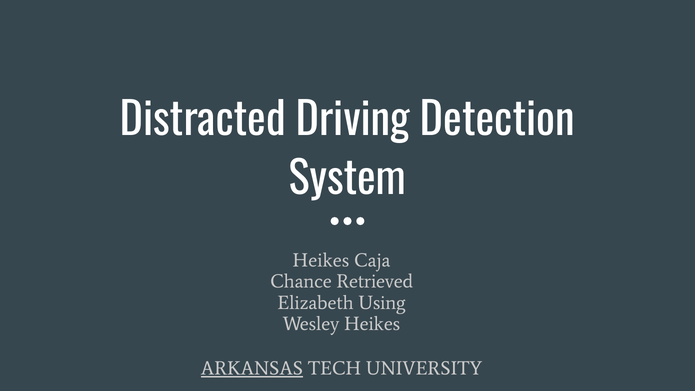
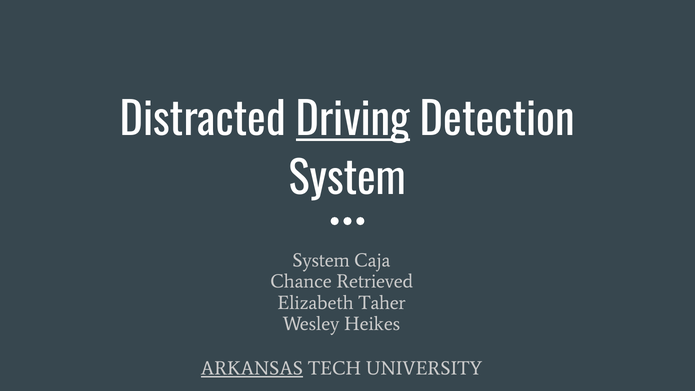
Driving underline: none -> present (353, 121)
Heikes: Heikes -> System (321, 260)
Using: Using -> Taher (382, 303)
